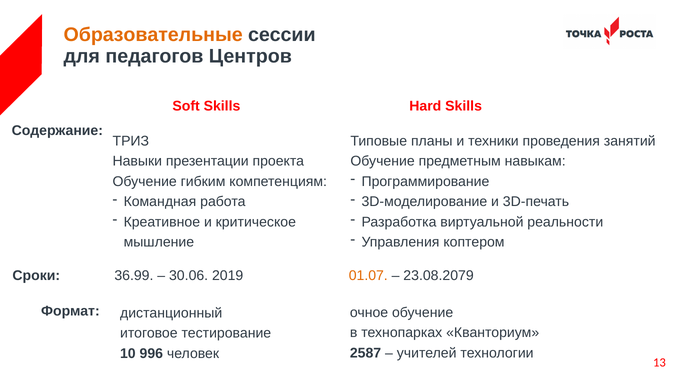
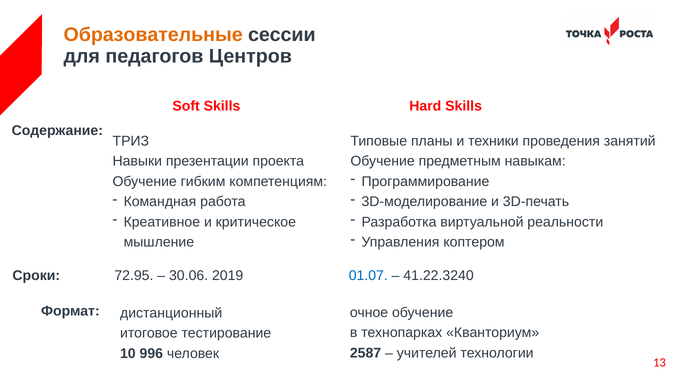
36.99: 36.99 -> 72.95 (134, 276)
01.07 colour: orange -> blue (368, 276)
23.08.2079: 23.08.2079 -> 41.22.3240 (439, 276)
